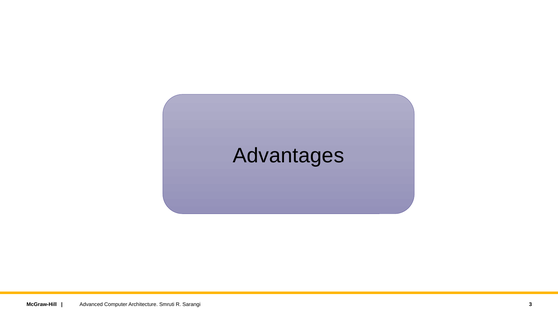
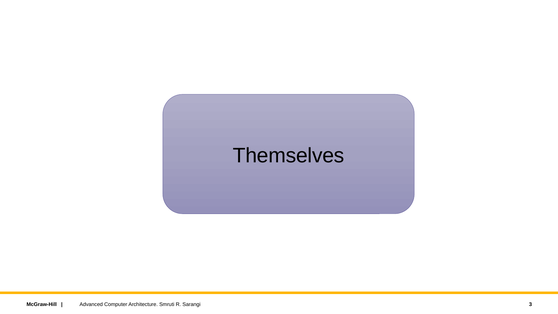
Advantages: Advantages -> Themselves (289, 155)
